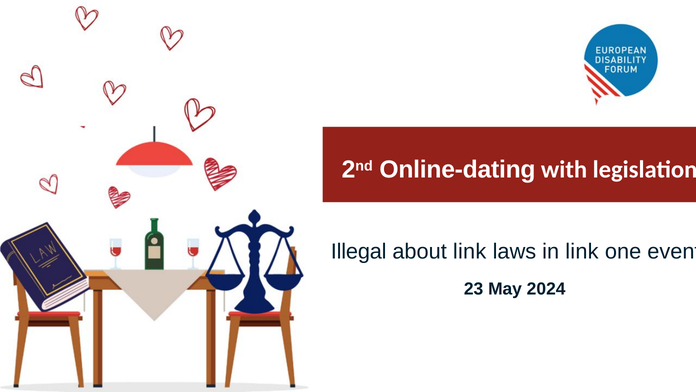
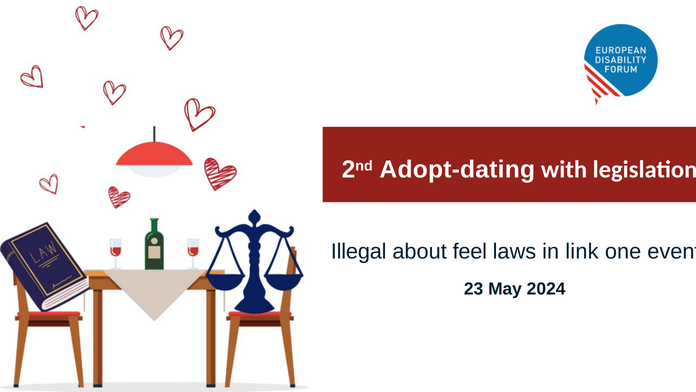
Online-dating: Online-dating -> Adopt-dating (457, 170)
about link: link -> feel (470, 251)
